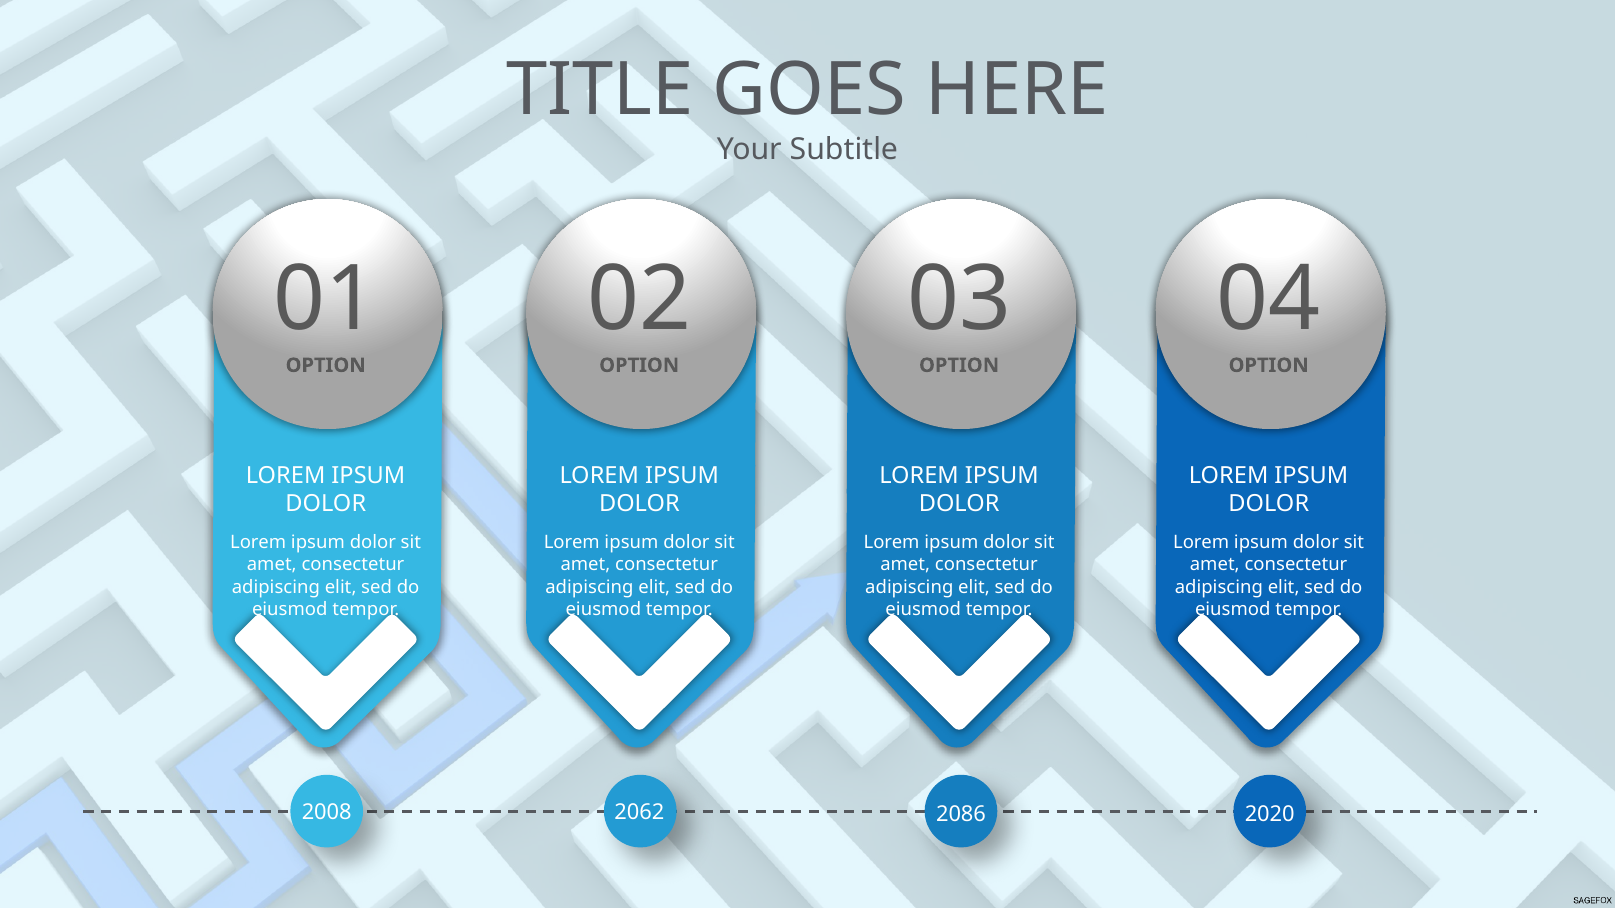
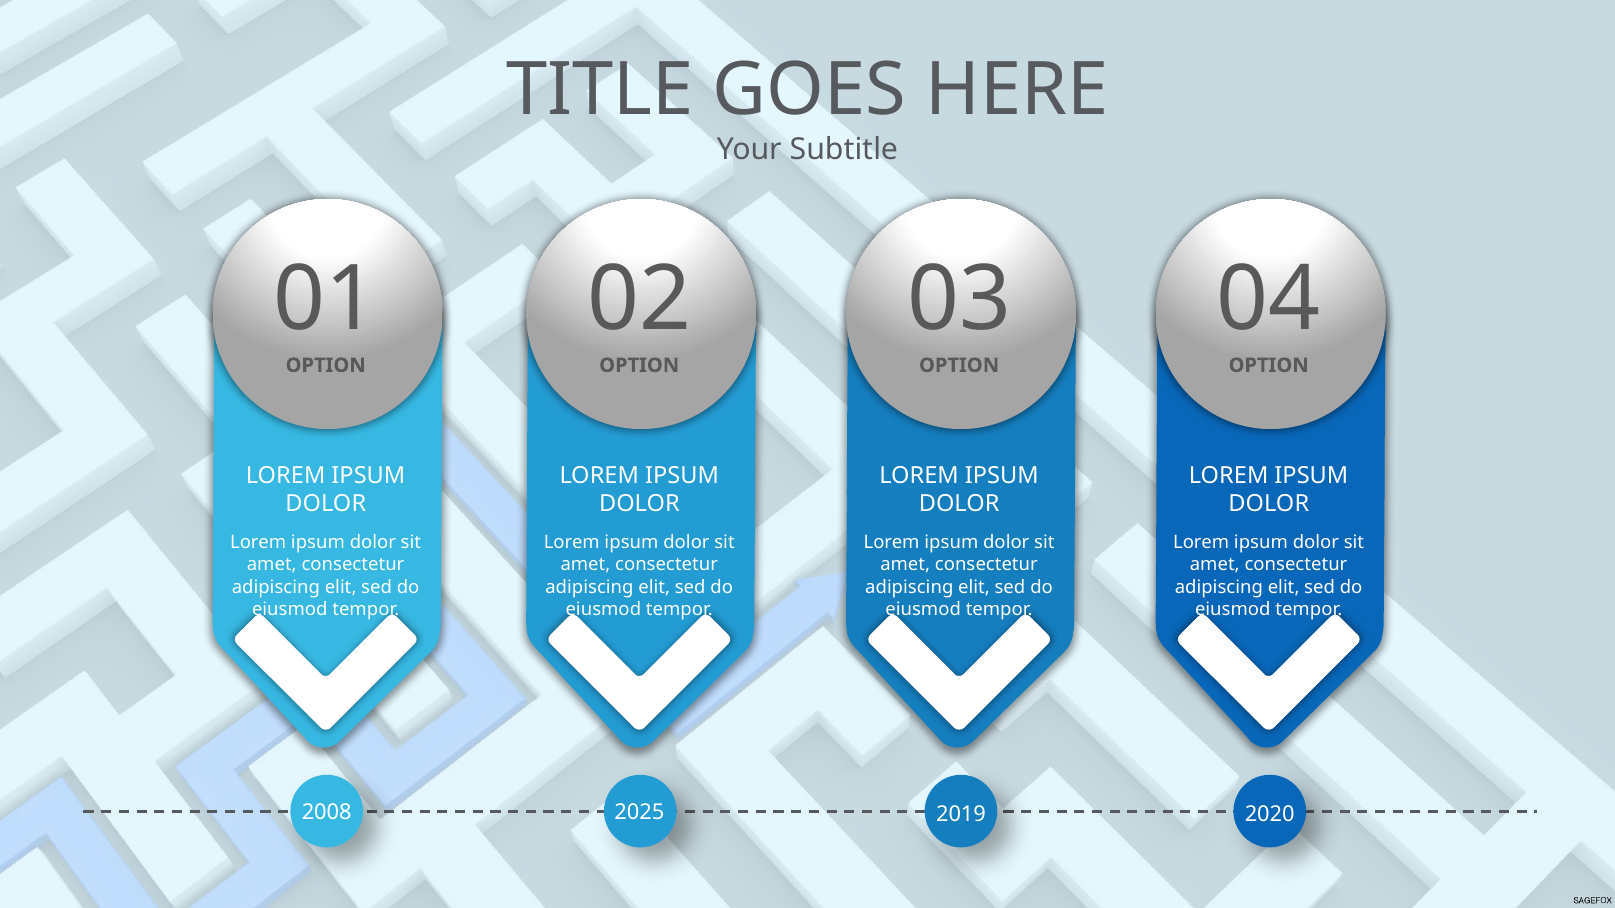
2062: 2062 -> 2025 (639, 813)
2086: 2086 -> 2019 (961, 814)
